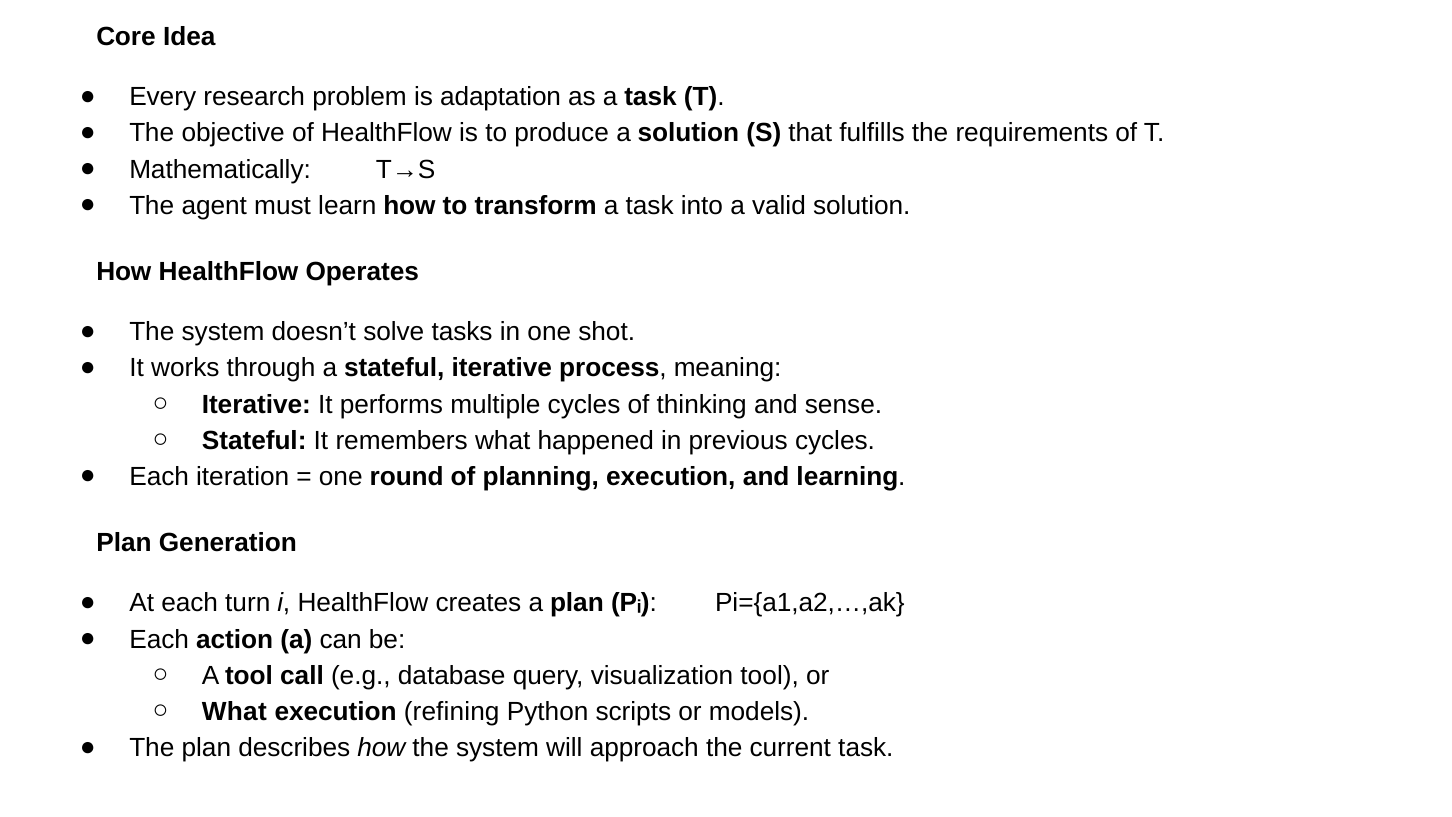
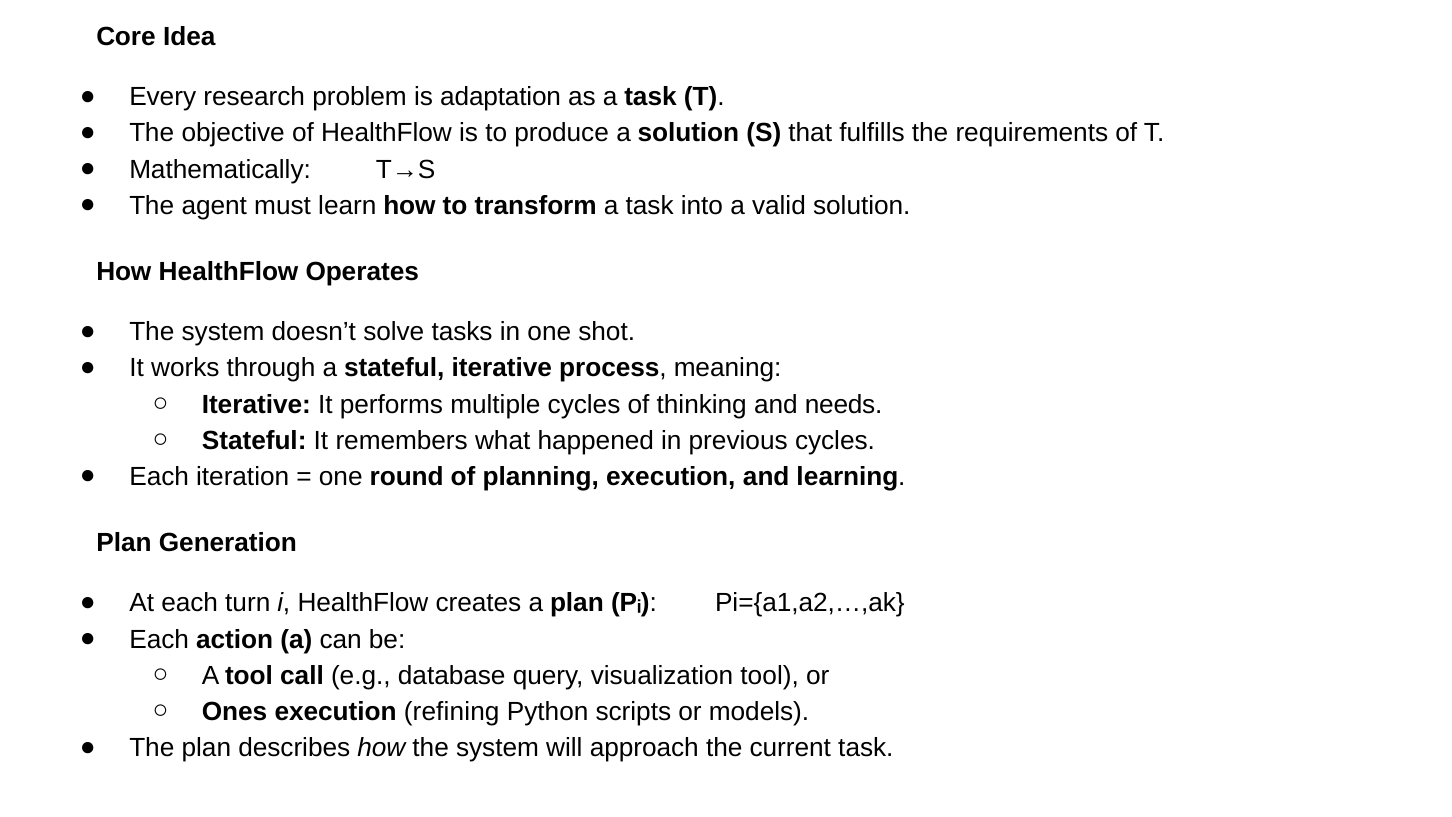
sense: sense -> needs (844, 404)
What: What -> Ones (235, 712)
